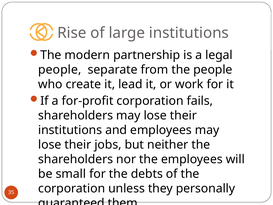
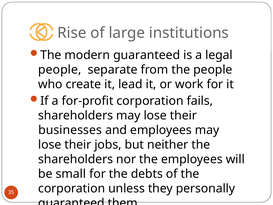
modern partnership: partnership -> guaranteed (147, 55)
institutions: institutions -> businesses (70, 130)
